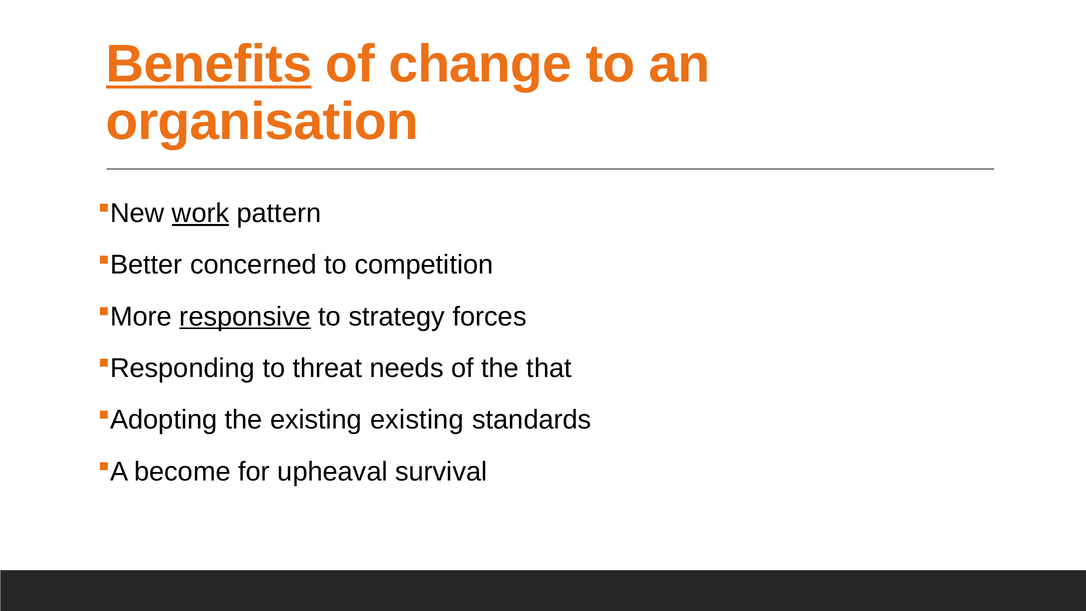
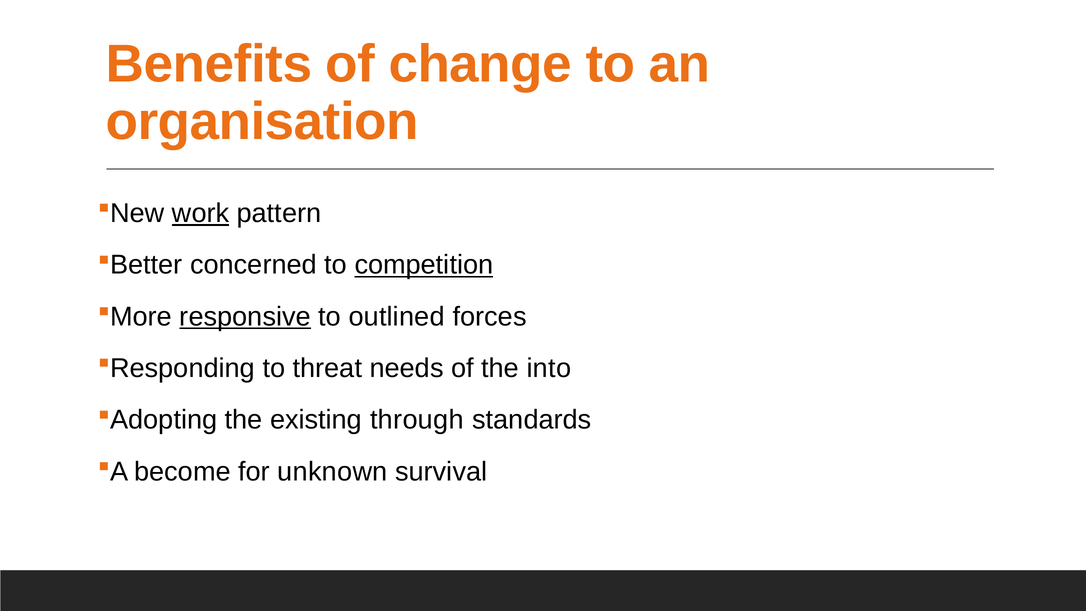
Benefits underline: present -> none (209, 64)
competition underline: none -> present (424, 265)
strategy: strategy -> outlined (397, 317)
that: that -> into (549, 368)
existing existing: existing -> through (417, 420)
upheaval: upheaval -> unknown (332, 472)
